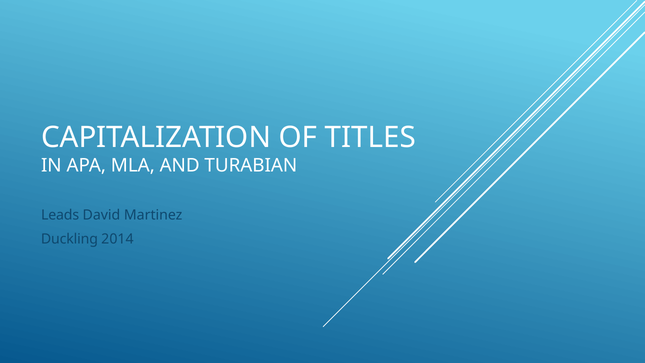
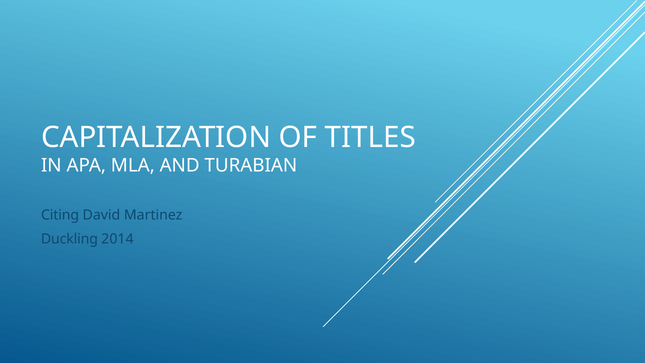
Leads: Leads -> Citing (60, 215)
